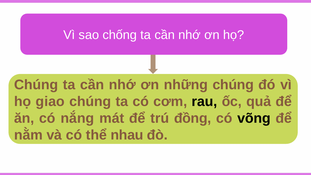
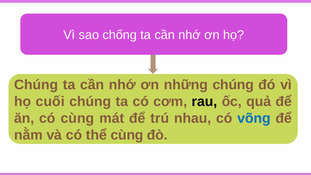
giao: giao -> cuối (50, 102)
có nắng: nắng -> cùng (77, 118)
đồng: đồng -> nhau (193, 118)
võng colour: black -> blue (254, 118)
thể nhau: nhau -> cùng (127, 135)
